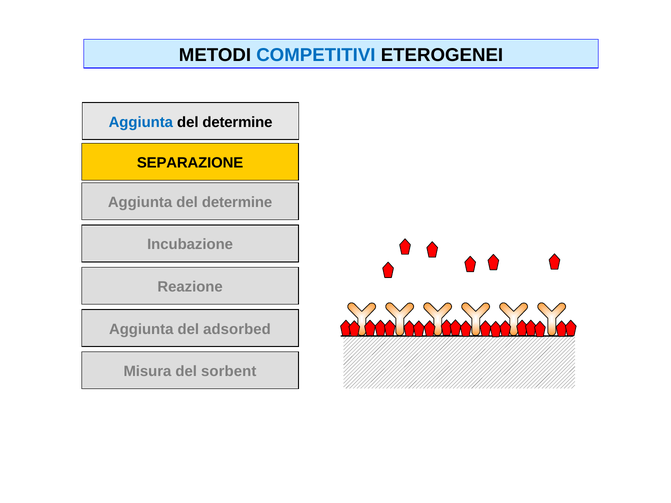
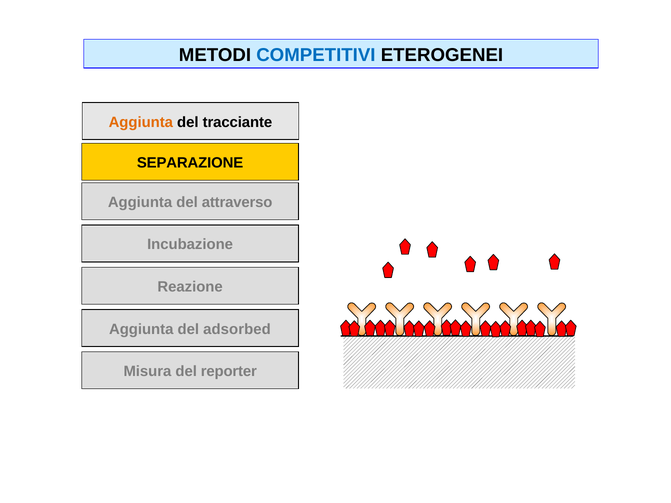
Aggiunta colour: blue -> orange (141, 122)
determine: determine -> tracciante (237, 122)
determine: determine -> attraverso (237, 202)
sorbent: sorbent -> reporter (229, 372)
